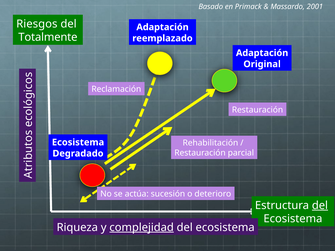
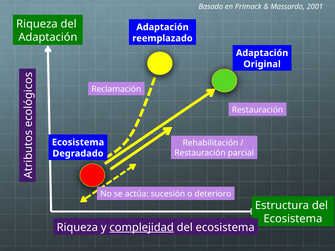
Riesgos: Riesgos -> Riqueza (37, 24)
Totalmente: Totalmente -> Adaptación (48, 37)
del underline: present -> none (320, 206)
